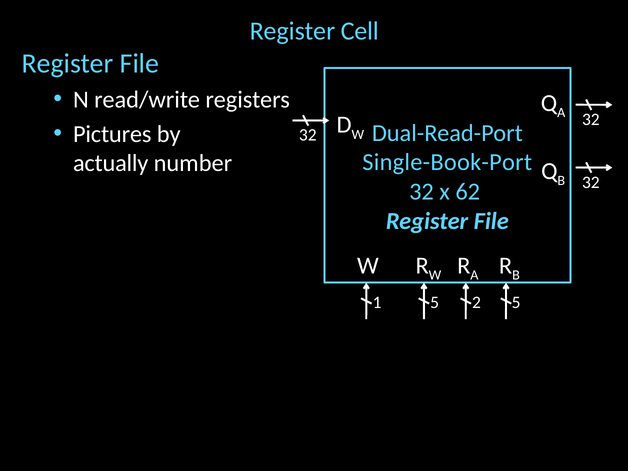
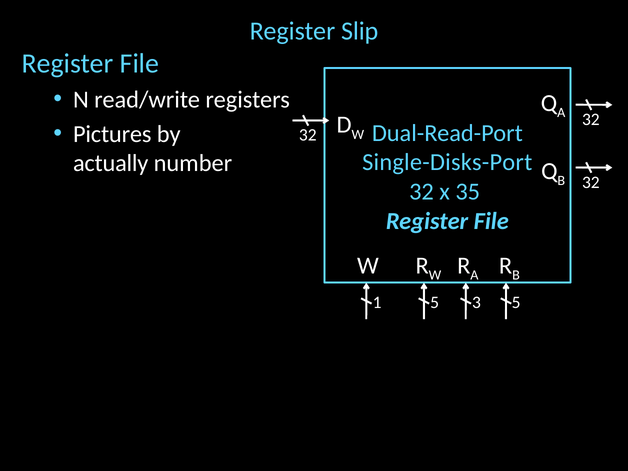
Cell: Cell -> Slip (360, 31)
Single-Book-Port: Single-Book-Port -> Single-Disks-Port (447, 162)
62: 62 -> 35 (468, 192)
2: 2 -> 3 (477, 303)
